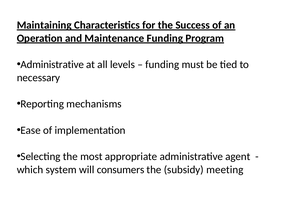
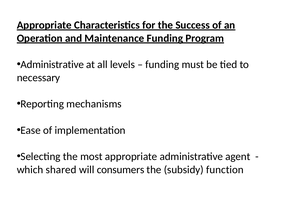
Maintaining: Maintaining -> Appropriate (44, 25)
system: system -> shared (61, 169)
meeting: meeting -> function (225, 169)
